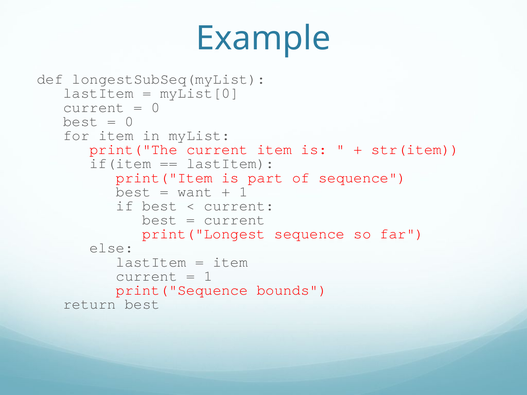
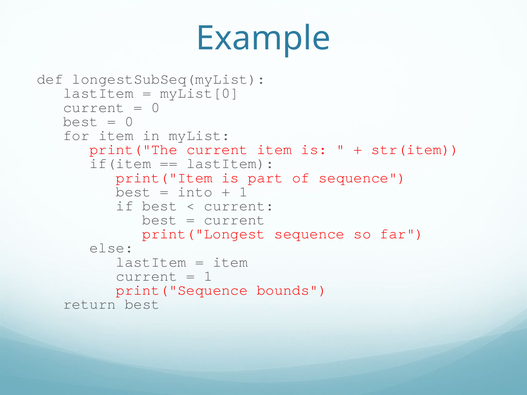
want: want -> into (195, 192)
